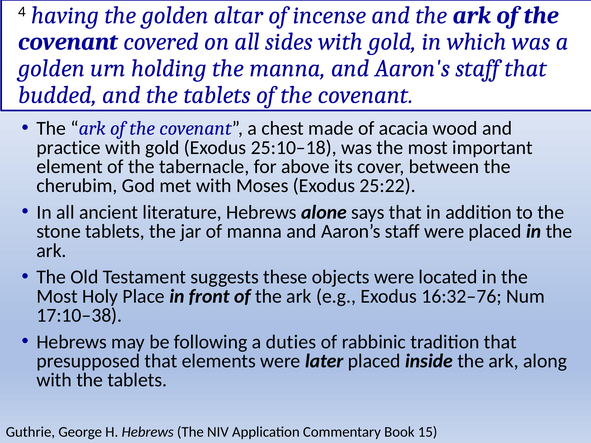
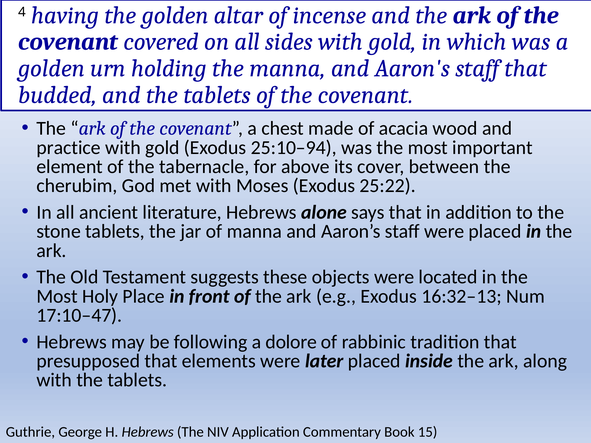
25:10–18: 25:10–18 -> 25:10–94 (294, 148)
16:32–76: 16:32–76 -> 16:32–13 (461, 296)
17:10–38: 17:10–38 -> 17:10–47 (79, 316)
duties: duties -> dolore (291, 342)
